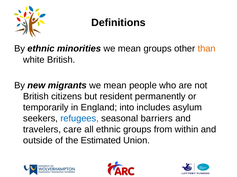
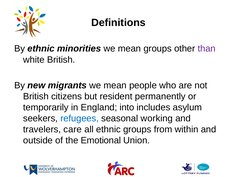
than colour: orange -> purple (207, 49)
barriers: barriers -> working (157, 119)
Estimated: Estimated -> Emotional (101, 141)
